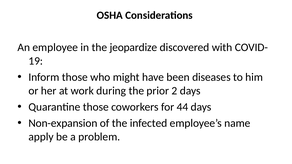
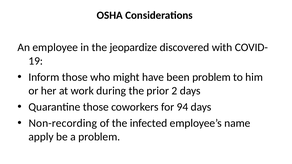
been diseases: diseases -> problem (211, 77)
44: 44 -> 94 (182, 107)
Non-expansion: Non-expansion -> Non-recording (63, 123)
